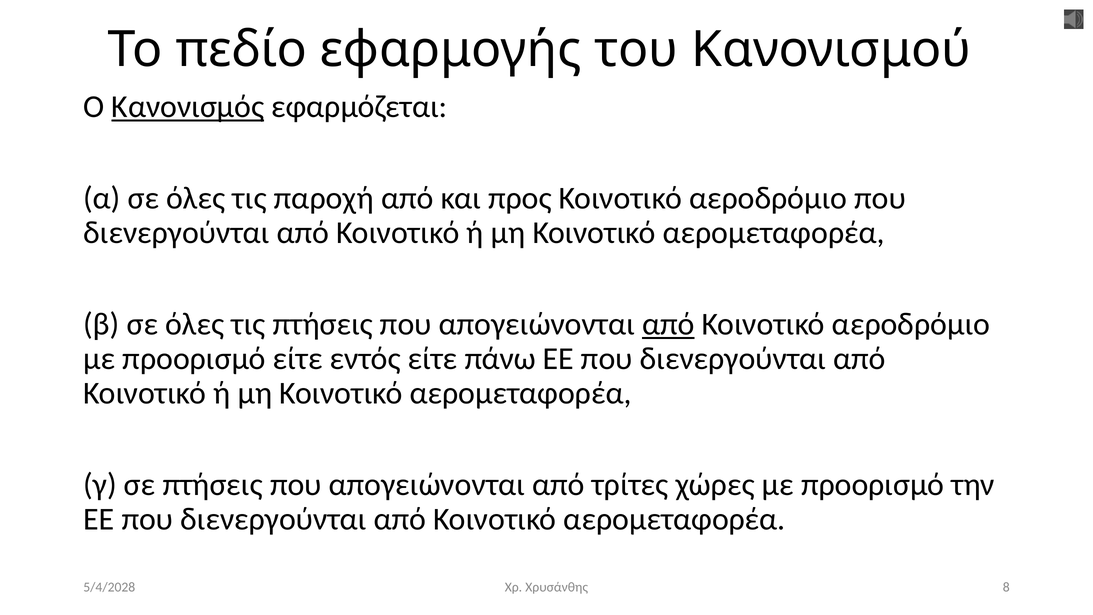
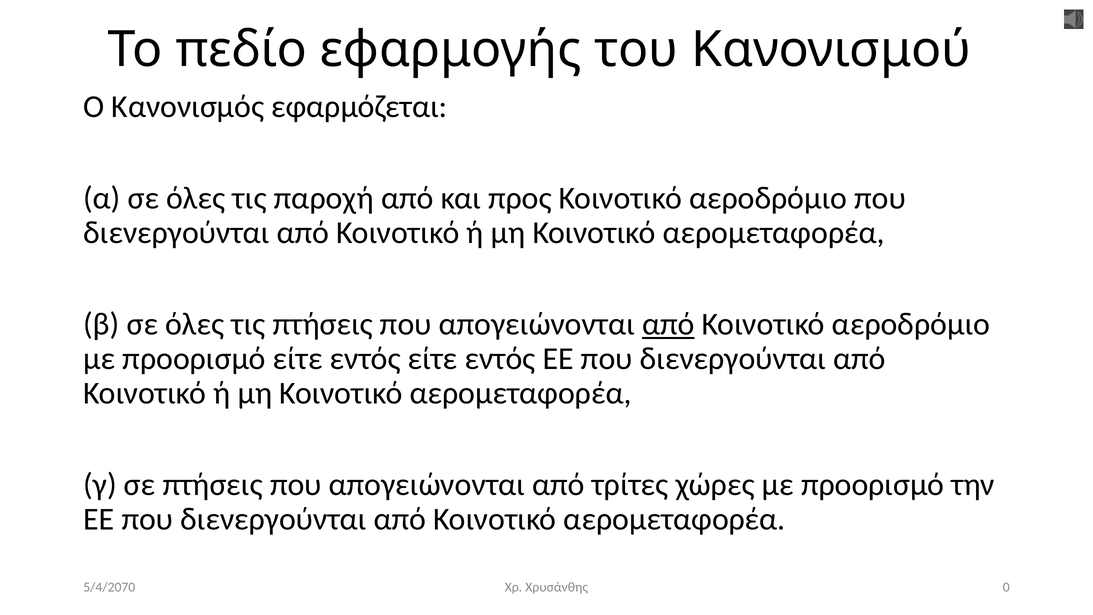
Κανονισμός underline: present -> none (188, 107)
εντός είτε πάνω: πάνω -> εντός (500, 359)
8: 8 -> 0 (1006, 587)
5/4/2028: 5/4/2028 -> 5/4/2070 (109, 587)
